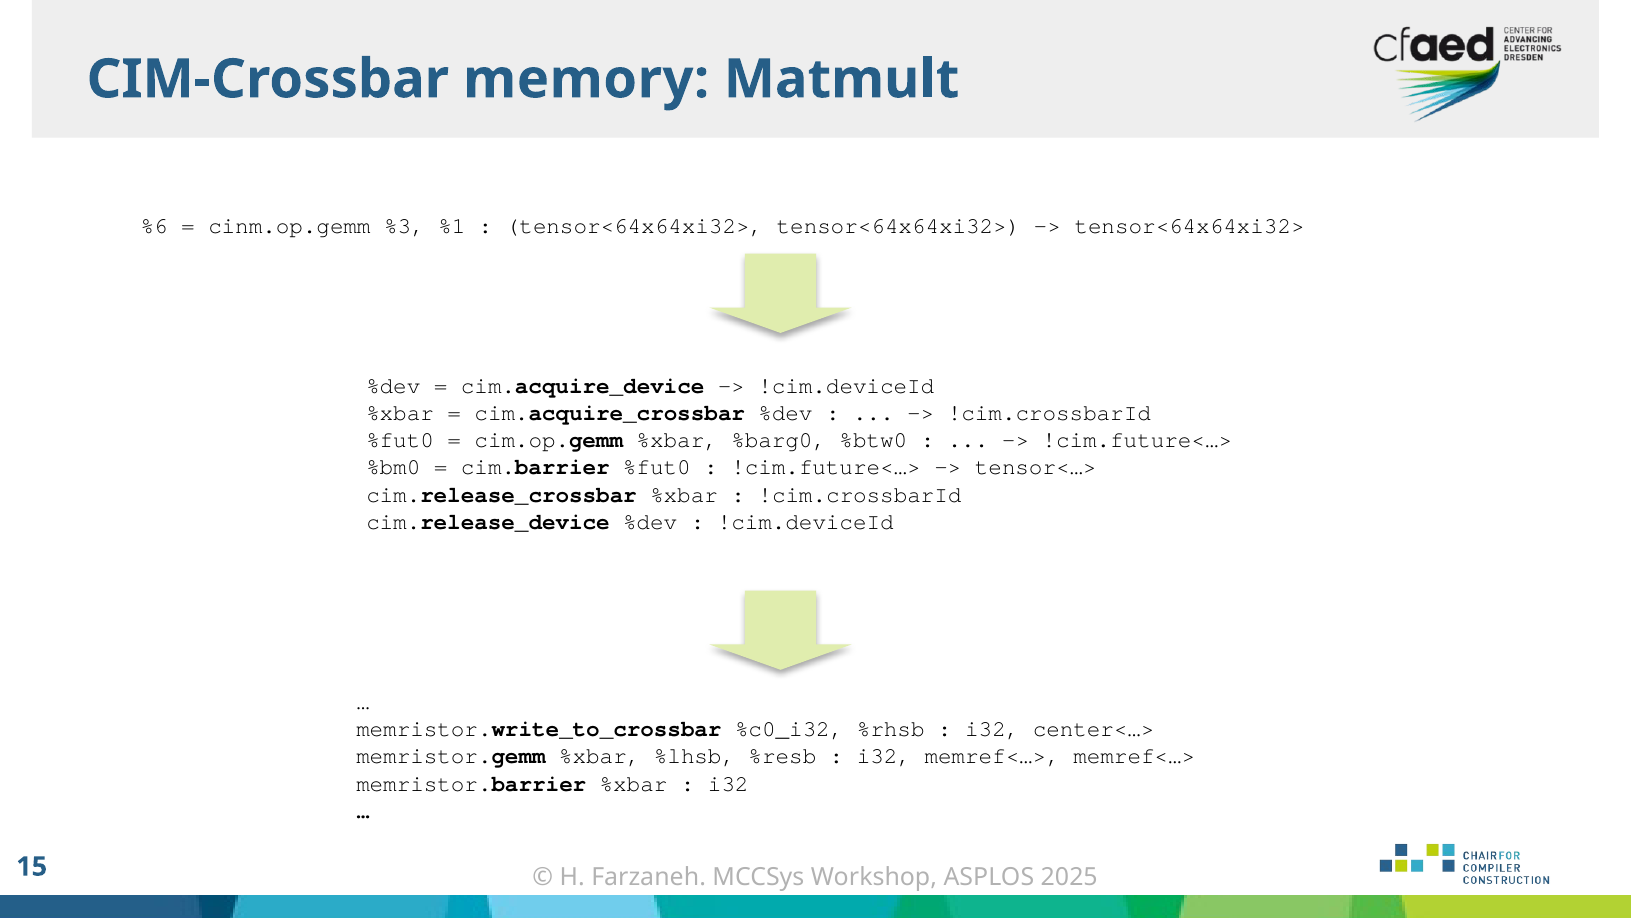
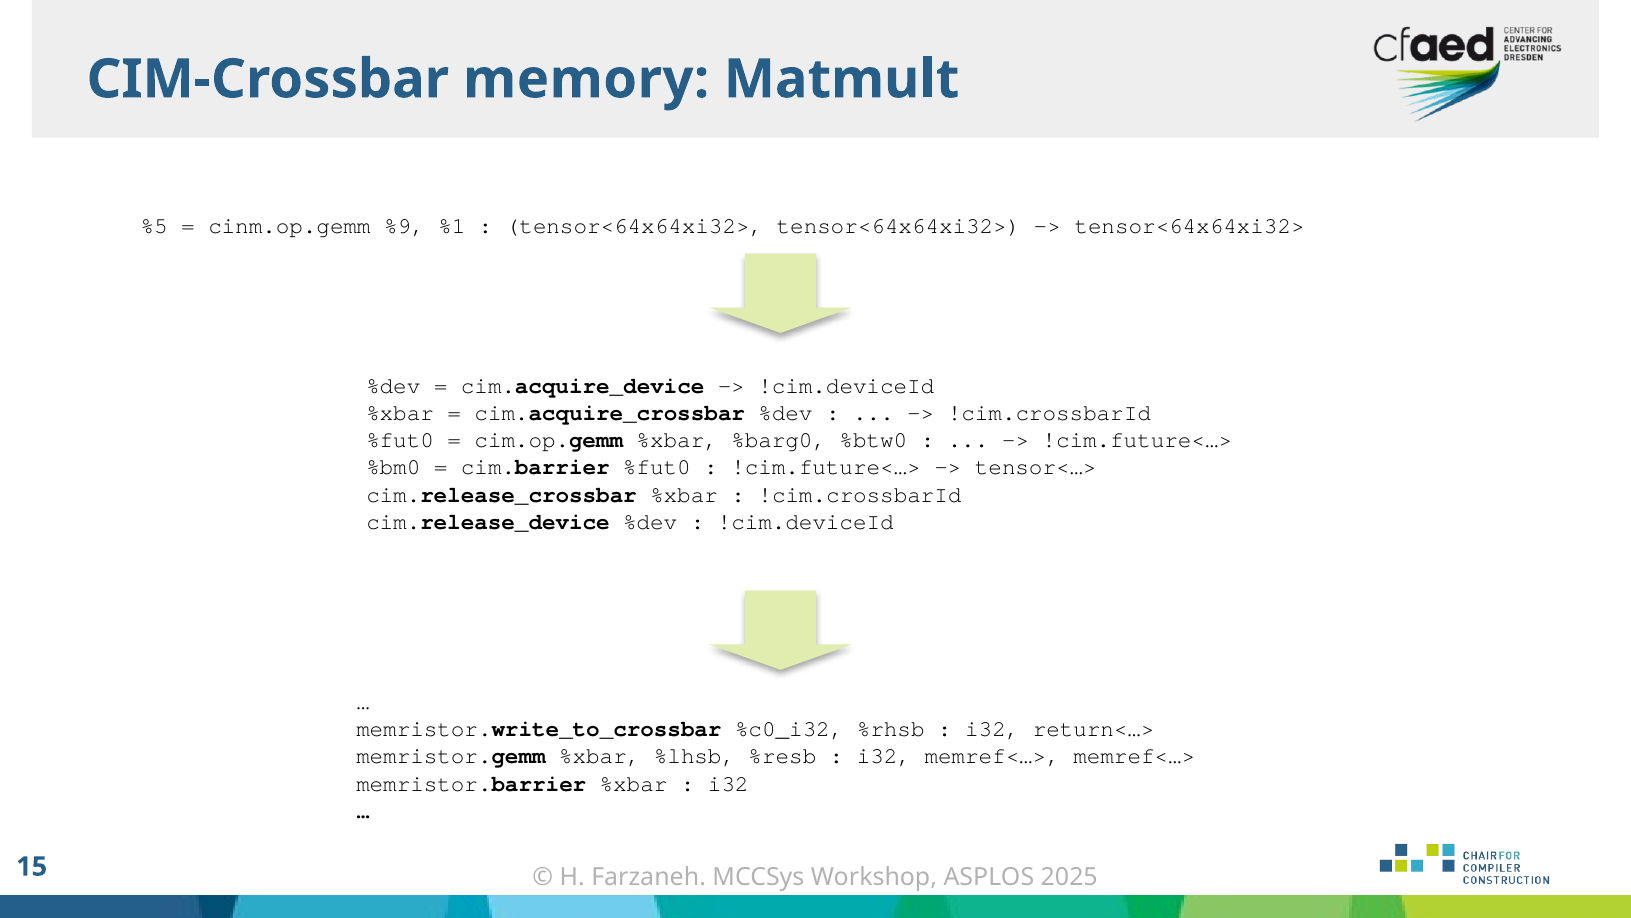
%6: %6 -> %5 (154, 226)
%3: %3 -> %9 (404, 226)
center<…>: center<…> -> return<…> (1094, 729)
